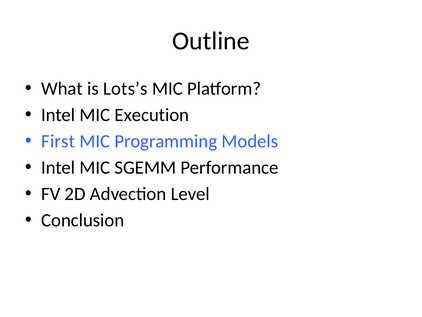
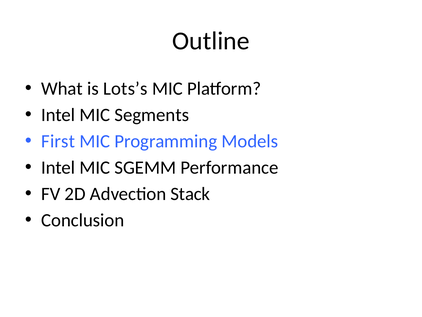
Execution: Execution -> Segments (152, 115)
Level: Level -> Stack (190, 194)
